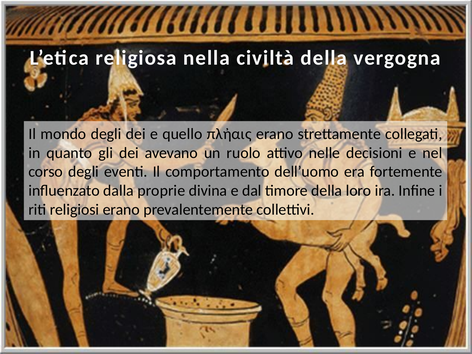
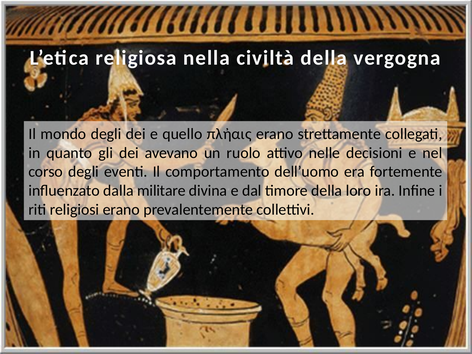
proprie: proprie -> militare (161, 191)
